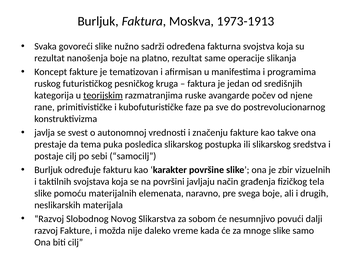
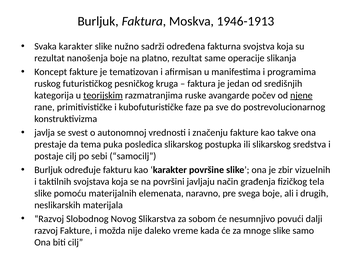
1973-1913: 1973-1913 -> 1946-1913 (246, 21)
Svaka govoreći: govoreći -> karakter (76, 46)
njene underline: none -> present (301, 95)
